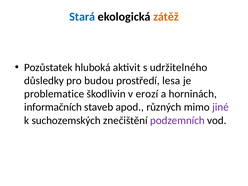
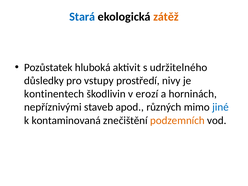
budou: budou -> vstupy (99, 81)
lesa: lesa -> nivy (171, 81)
problematice: problematice -> kontinentech (54, 94)
informačních: informačních -> nepříznivými (53, 107)
jiné colour: purple -> blue (221, 107)
suchozemských: suchozemských -> kontaminovaná (66, 120)
podzemních colour: purple -> orange (177, 120)
